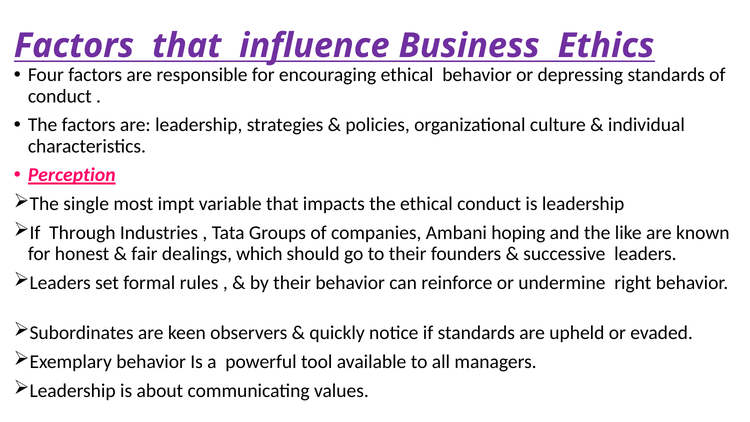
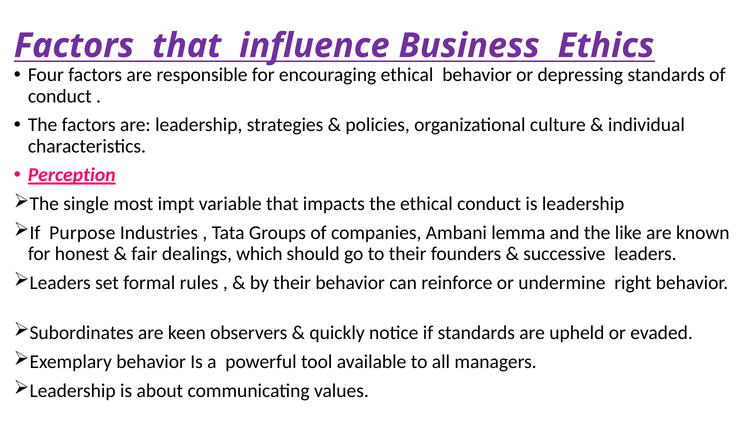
Through: Through -> Purpose (82, 233)
hoping: hoping -> lemma (518, 233)
